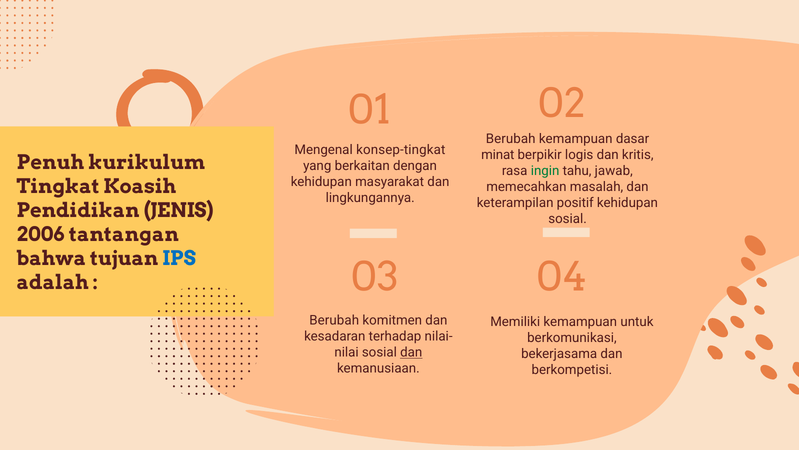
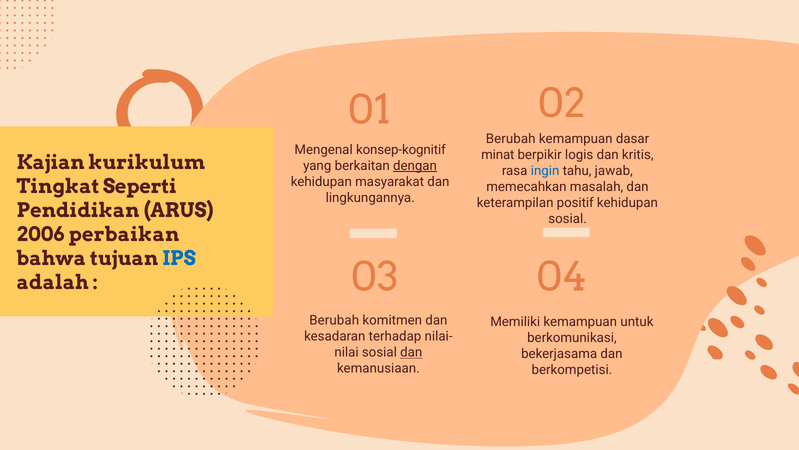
konsep-tingkat: konsep-tingkat -> konsep-kognitif (401, 150)
Penuh: Penuh -> Kajian (51, 163)
dengan underline: none -> present (415, 166)
ingin colour: green -> blue (545, 171)
Koasih: Koasih -> Seperti (140, 187)
JENIS: JENIS -> ARUS (179, 211)
tantangan: tantangan -> perbaikan (124, 234)
